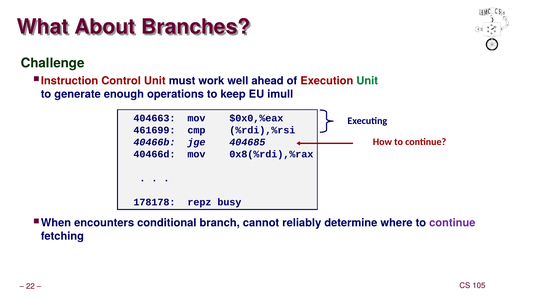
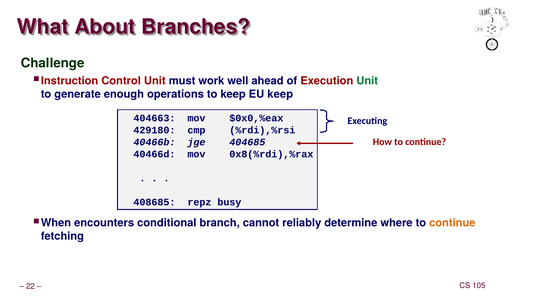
EU imull: imull -> keep (280, 94)
461699: 461699 -> 429180 (154, 130)
178178: 178178 -> 408685 (154, 202)
continue colour: purple -> orange (452, 223)
